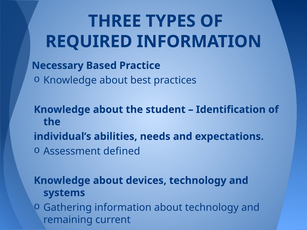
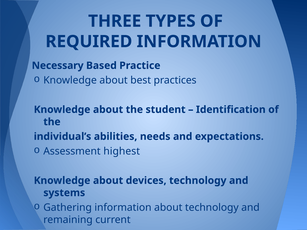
defined: defined -> highest (122, 151)
